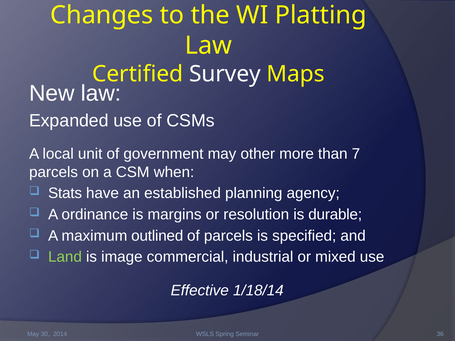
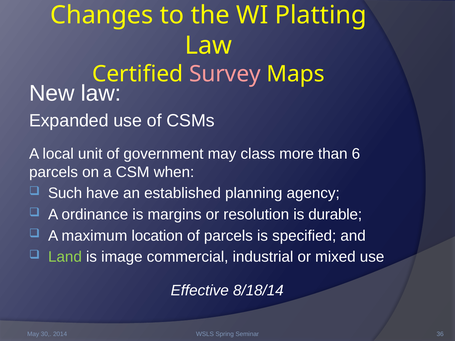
Survey colour: white -> pink (225, 74)
other: other -> class (258, 154)
7: 7 -> 6 (356, 154)
Stats: Stats -> Such (65, 193)
outlined: outlined -> location (157, 236)
1/18/14: 1/18/14 -> 8/18/14 (258, 291)
